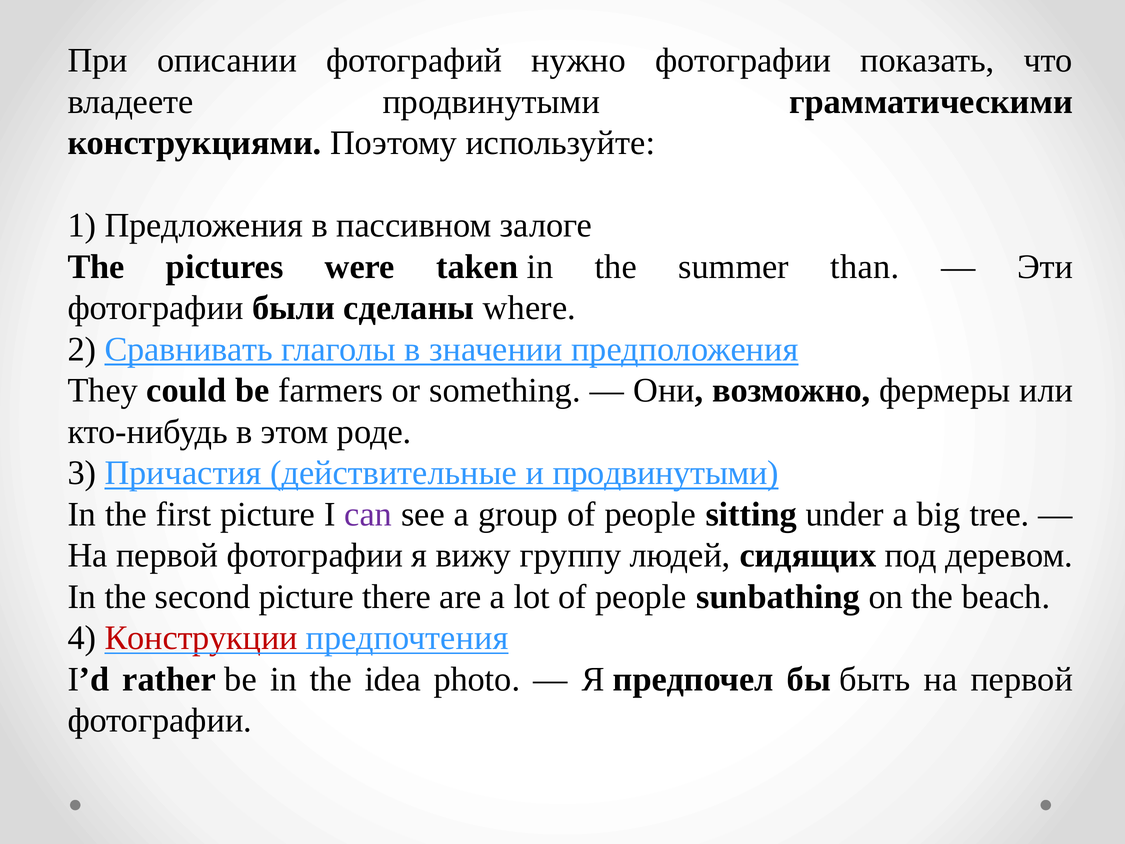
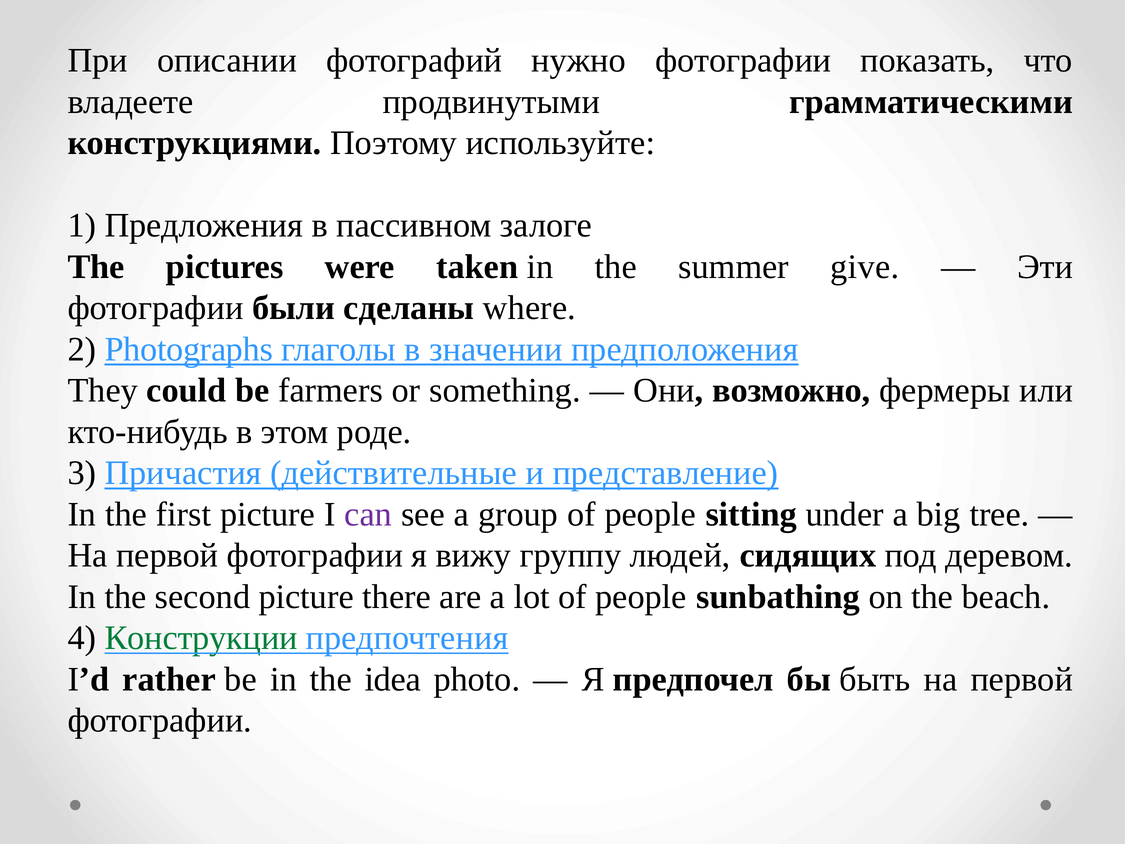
than: than -> give (865, 267)
Сравнивать: Сравнивать -> Photographs (189, 349)
и продвинутыми: продвинутыми -> представление (665, 473)
Конструкции colour: red -> green (201, 638)
